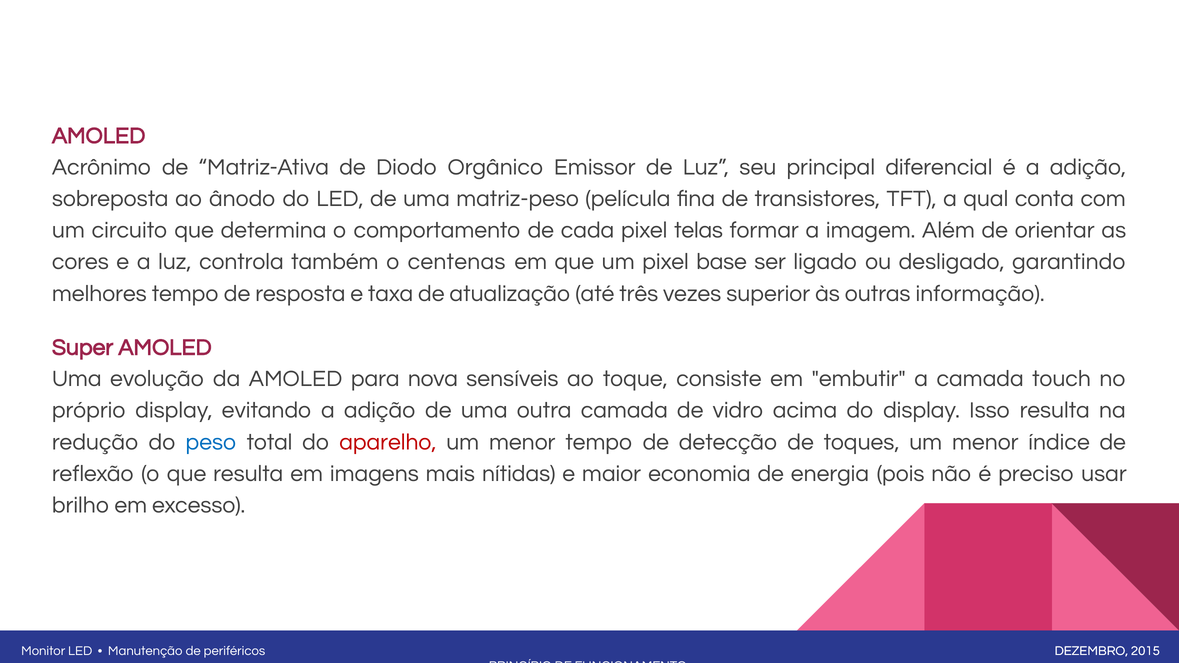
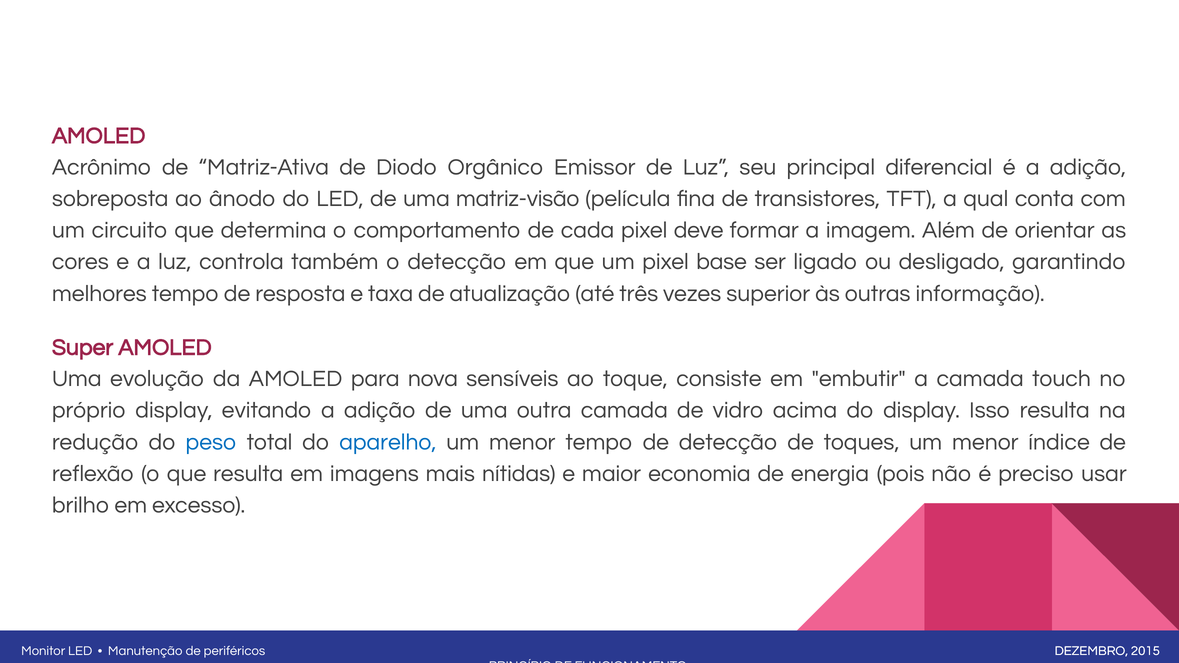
matriz-peso: matriz-peso -> matriz-visão (518, 199)
telas: telas -> deve (699, 230)
o centenas: centenas -> detecção (457, 262)
aparelho colour: red -> blue (388, 442)
